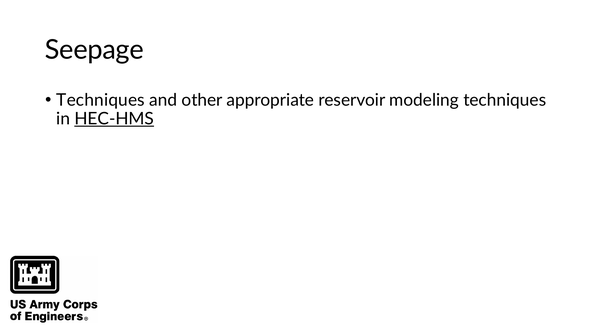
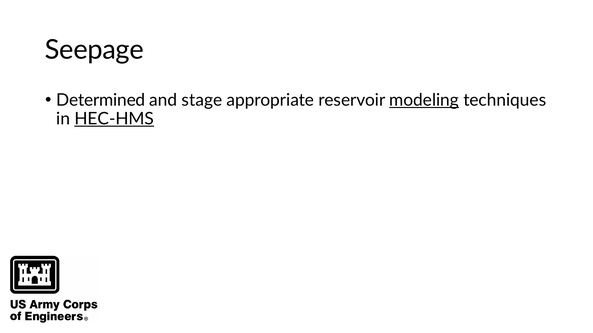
Techniques: Techniques -> Determined (101, 100)
other: other -> stage (202, 100)
modeling underline: none -> present (424, 100)
